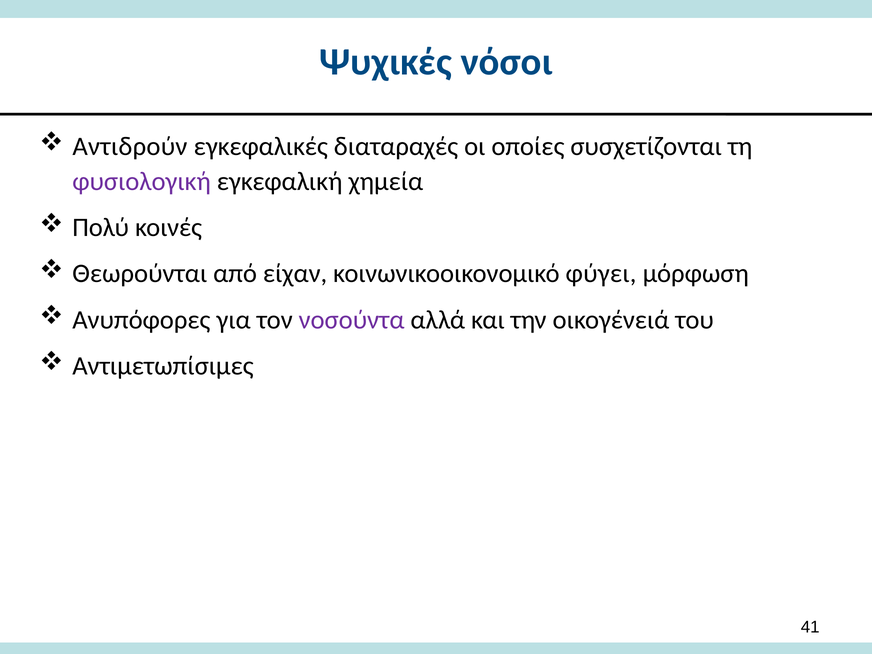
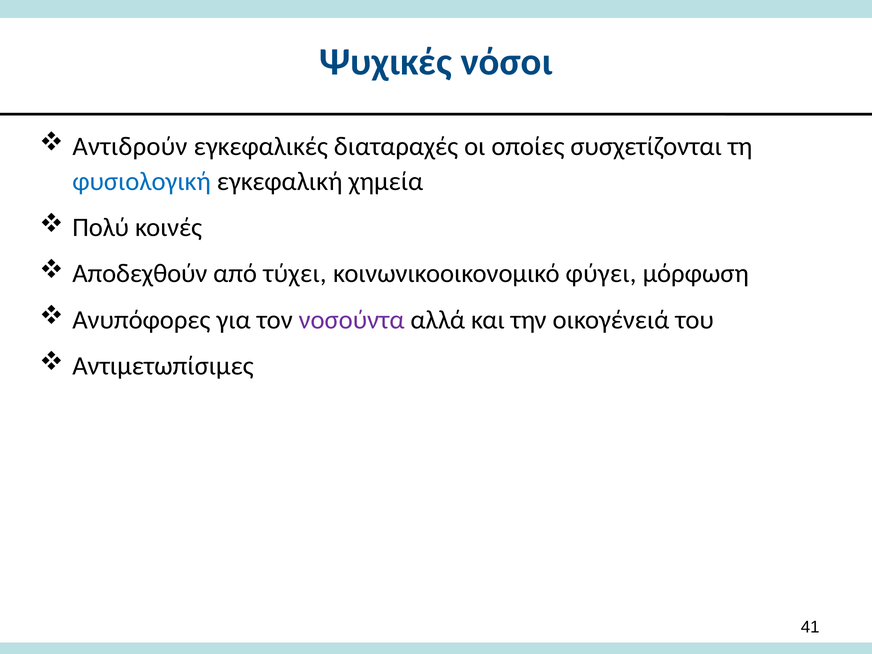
φυσιολογική colour: purple -> blue (142, 182)
Θεωρούνται: Θεωρούνται -> Αποδεχθούν (140, 274)
είχαν: είχαν -> τύχει (295, 274)
